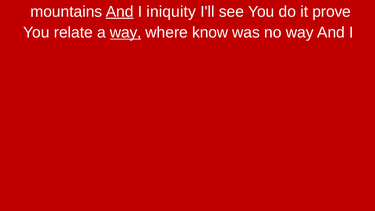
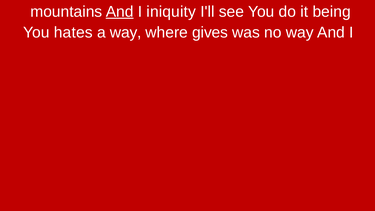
prove: prove -> being (332, 12)
relate: relate -> hates (73, 32)
way underline: present -> none (126, 32)
know: know -> gives (210, 32)
